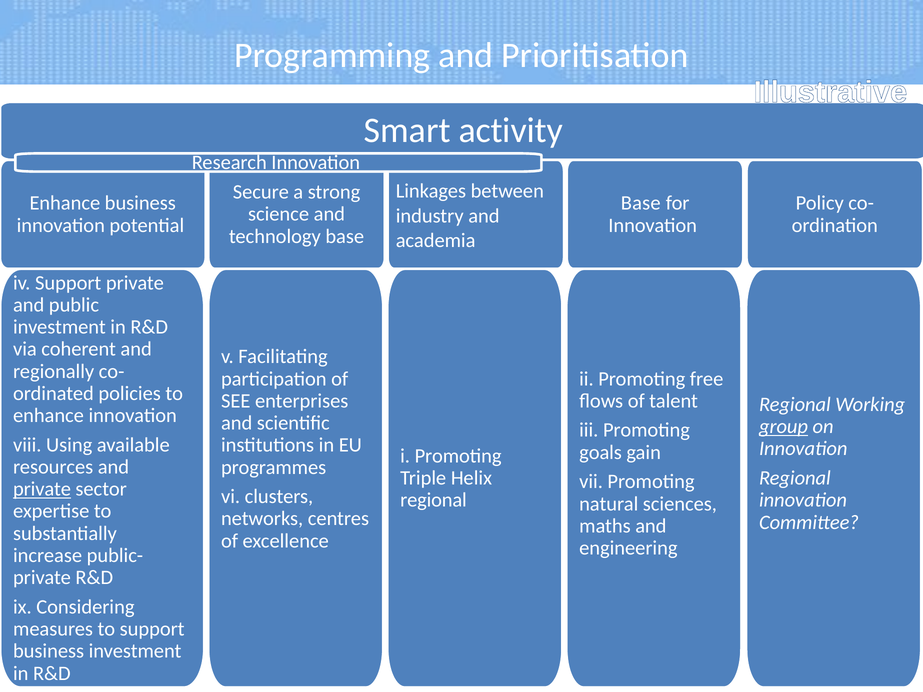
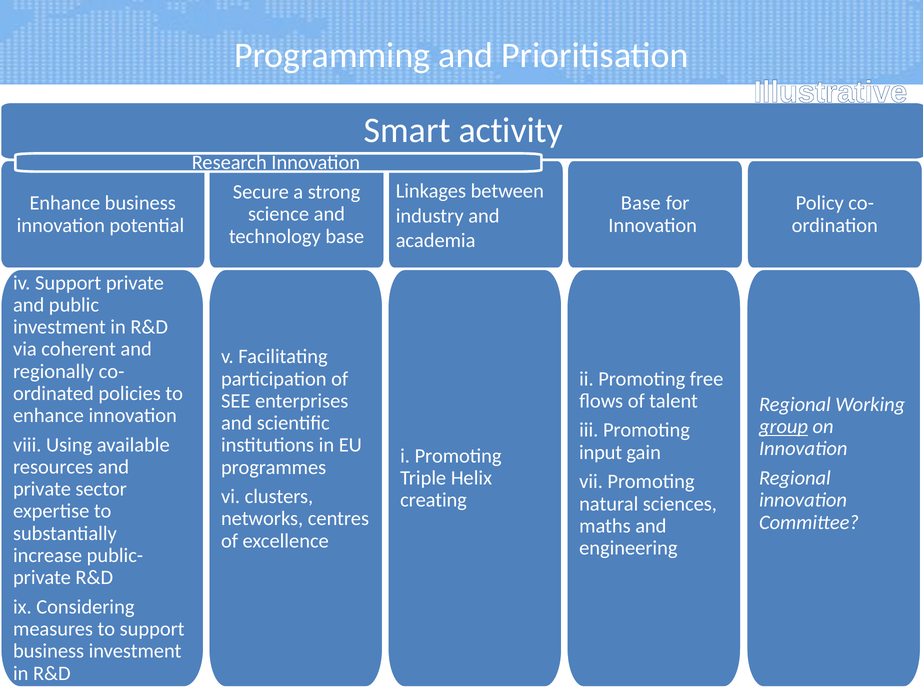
goals: goals -> input (601, 452)
private underline: present -> none (42, 489)
regional: regional -> creating (434, 500)
